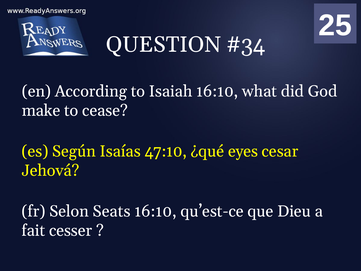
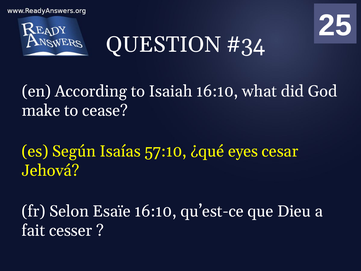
47:10: 47:10 -> 57:10 (166, 151)
Seats: Seats -> Esaïe (112, 211)
